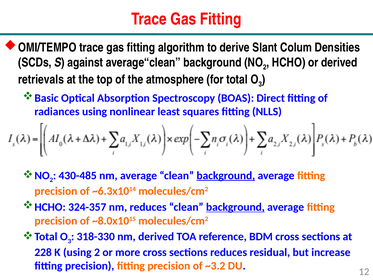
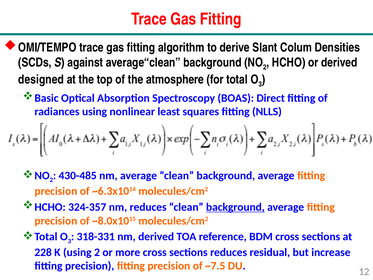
retrievals: retrievals -> designed (41, 79)
background underline: present -> none (226, 175)
318-330: 318-330 -> 318-331 (96, 237)
~3.2: ~3.2 -> ~7.5 (215, 266)
